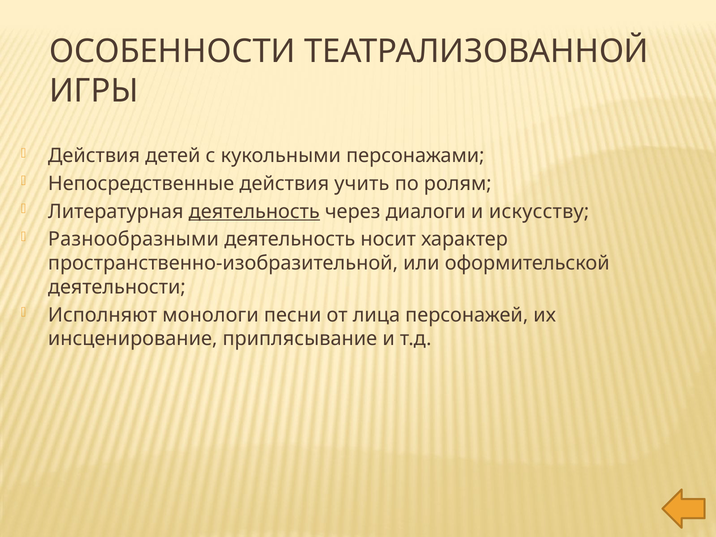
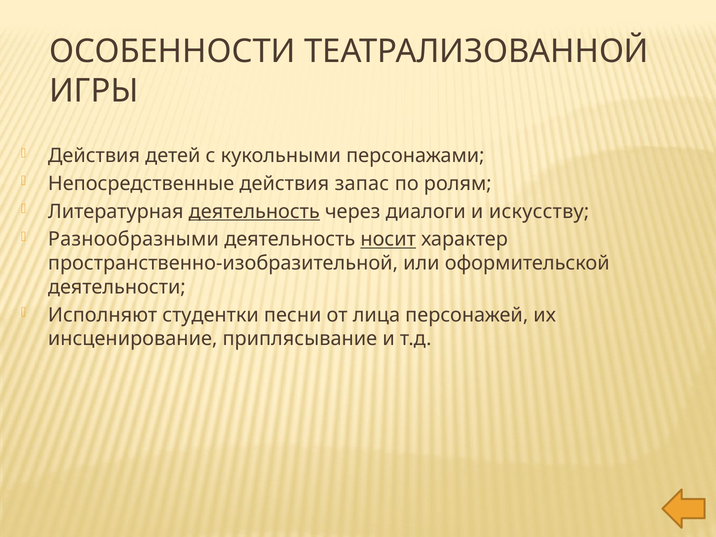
учить: учить -> запас (362, 184)
носит underline: none -> present (388, 239)
монологи: монологи -> студентки (211, 315)
